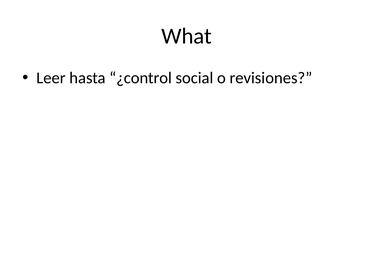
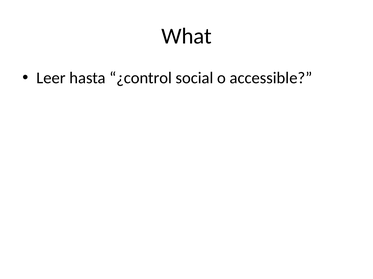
revisiones: revisiones -> accessible (271, 78)
